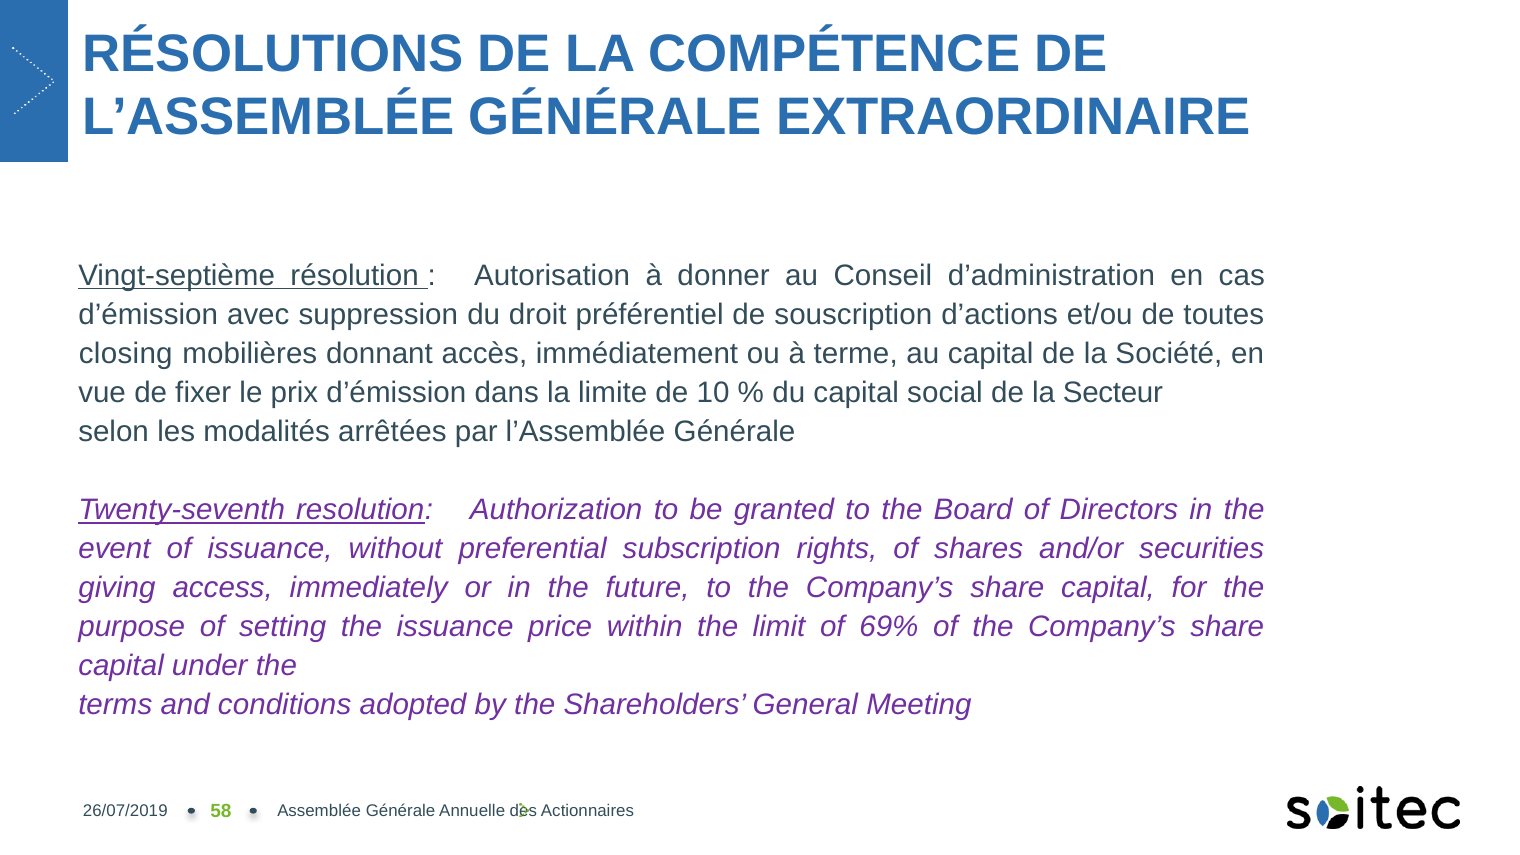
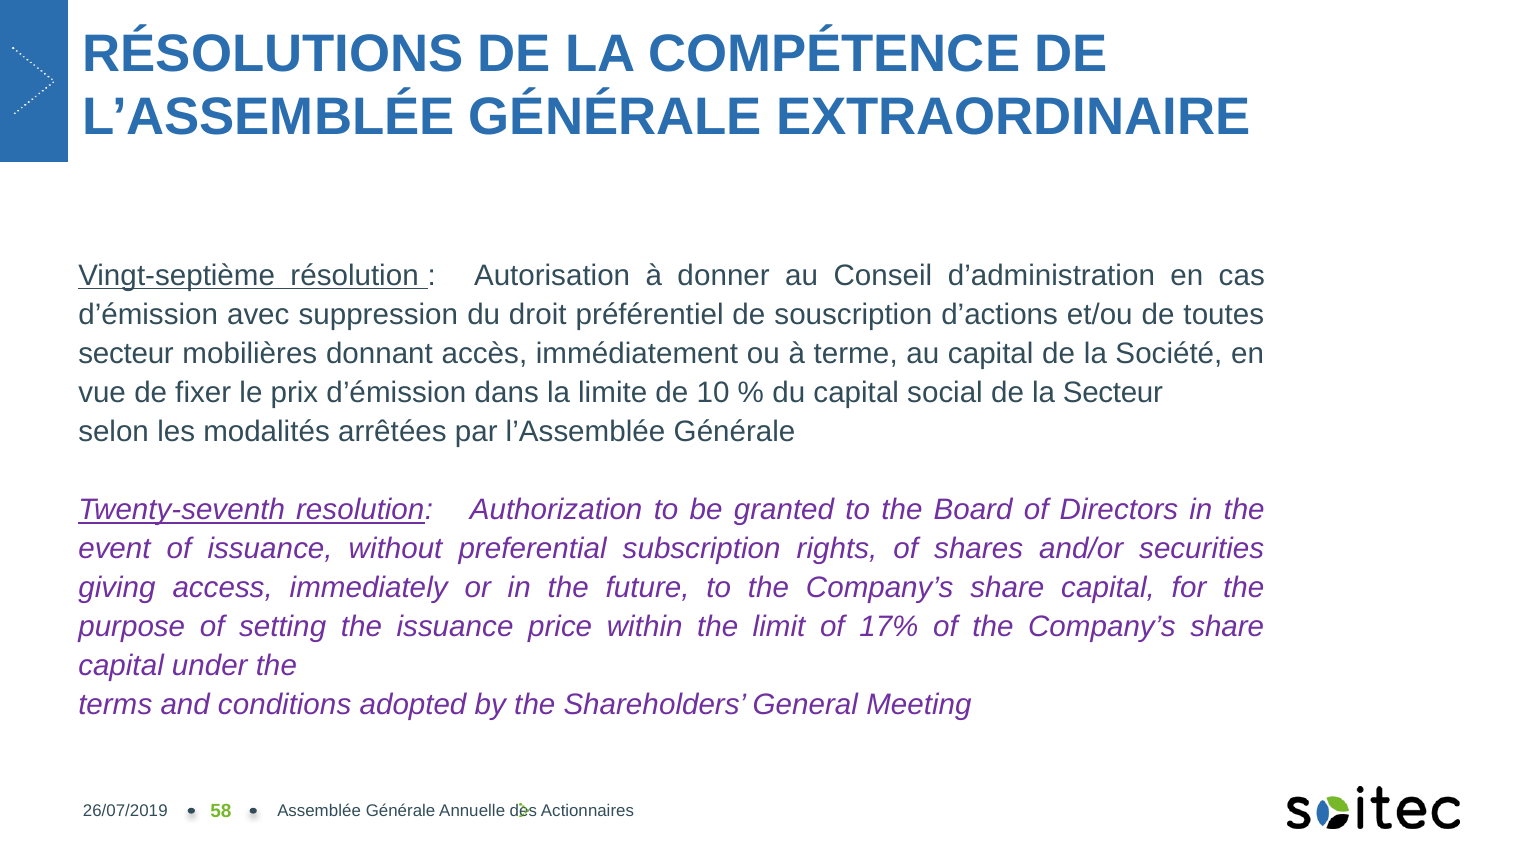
closing: closing -> secteur (126, 354)
69%: 69% -> 17% (889, 627)
